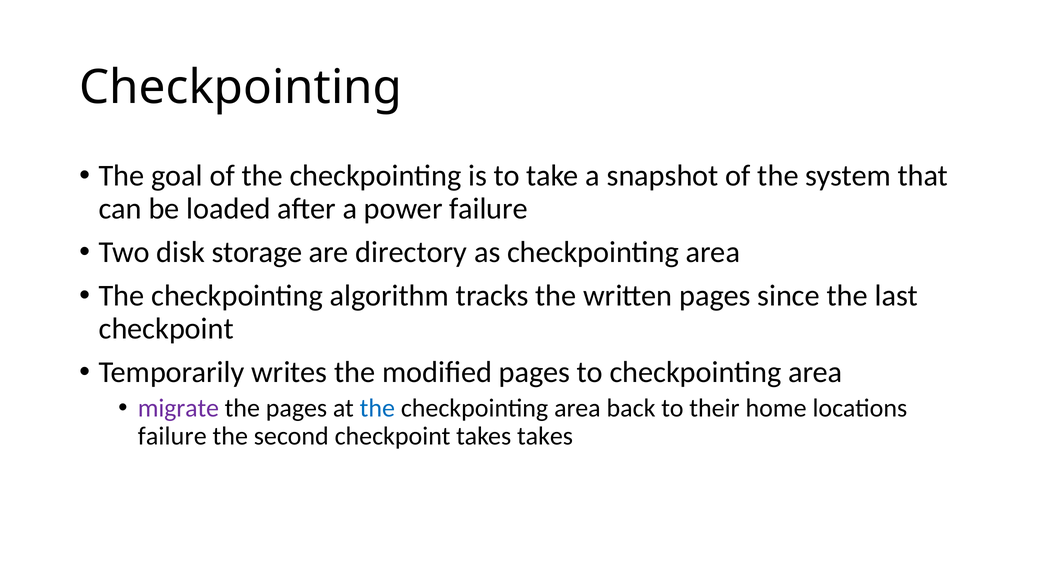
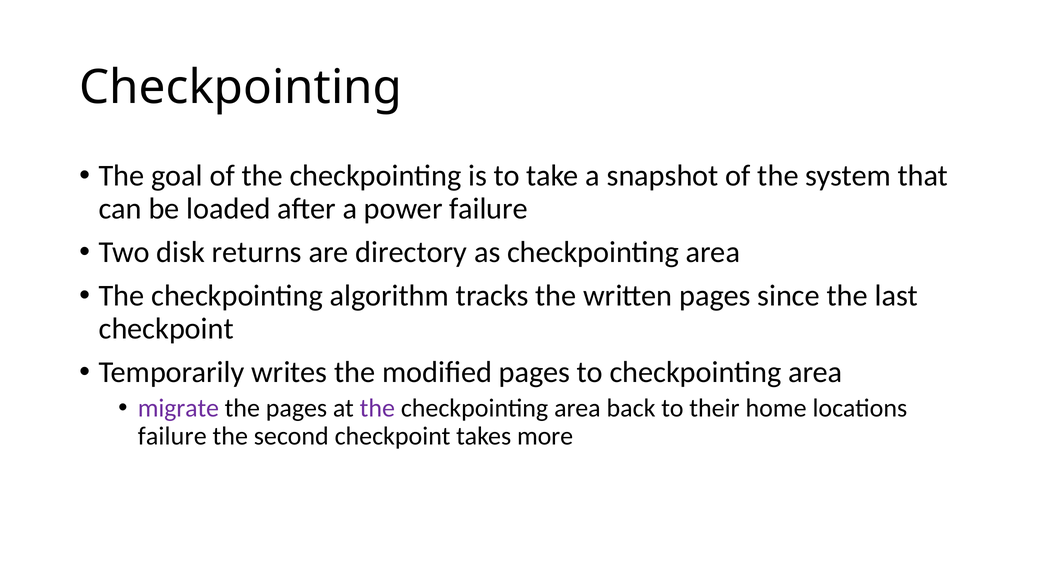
storage: storage -> returns (257, 252)
the colour: blue -> purple (377, 408)
takes takes: takes -> more (545, 436)
